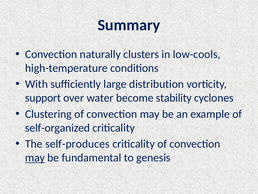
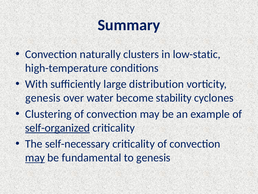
low-cools: low-cools -> low-static (197, 54)
support: support -> genesis (43, 98)
self-organized underline: none -> present (58, 128)
self-produces: self-produces -> self-necessary (77, 144)
